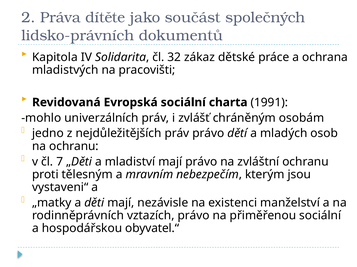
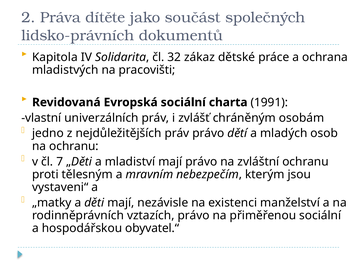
mohlo: mohlo -> vlastní (41, 118)
